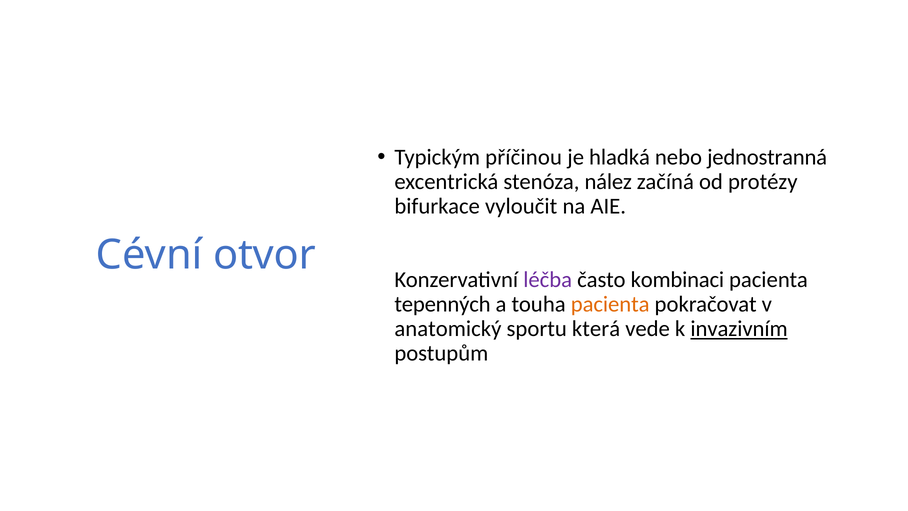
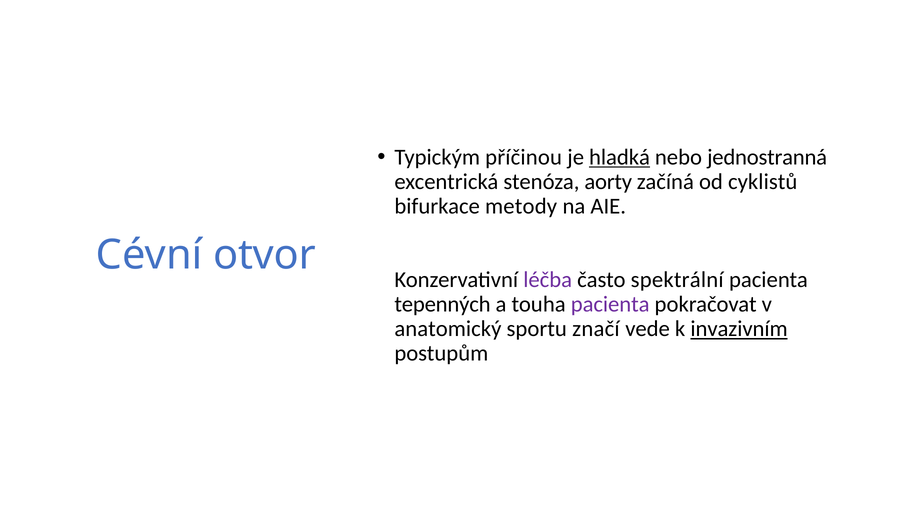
hladká underline: none -> present (620, 157)
nález: nález -> aorty (608, 182)
protézy: protézy -> cyklistů (763, 182)
vyloučit: vyloučit -> metody (521, 206)
kombinaci: kombinaci -> spektrální (677, 280)
pacienta colour: orange -> purple (610, 304)
která: která -> značí (596, 329)
